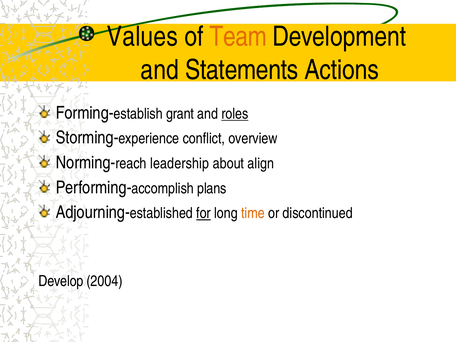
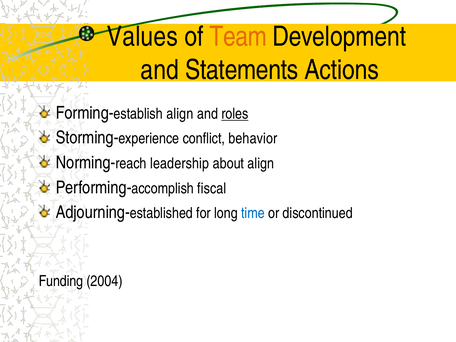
grant: grant -> align (180, 114)
overview: overview -> behavior (253, 139)
plans: plans -> fiscal (212, 188)
for underline: present -> none (204, 213)
time colour: orange -> blue (253, 213)
Develop: Develop -> Funding (61, 281)
